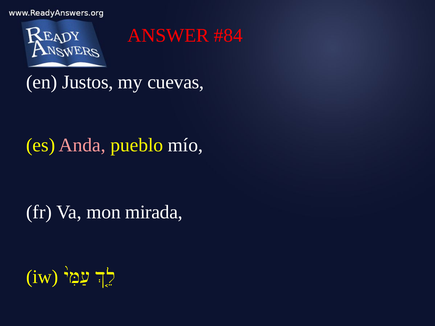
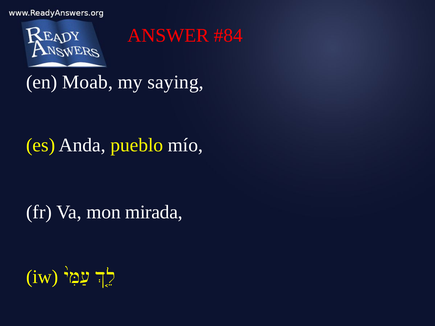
Justos: Justos -> Moab (88, 82)
cuevas: cuevas -> saying (176, 82)
Anda colour: pink -> white (82, 145)
